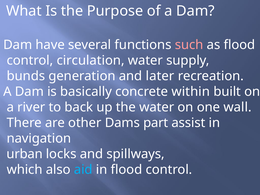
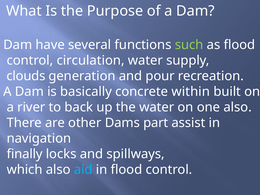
such colour: pink -> light green (189, 45)
bunds: bunds -> clouds (26, 76)
later: later -> pour (160, 76)
one wall: wall -> also (238, 107)
urban: urban -> finally (25, 154)
